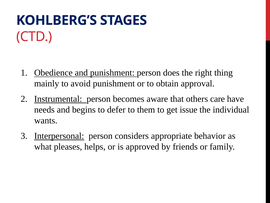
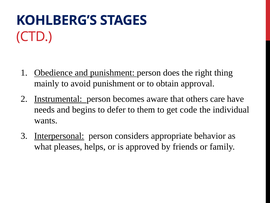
issue: issue -> code (188, 109)
